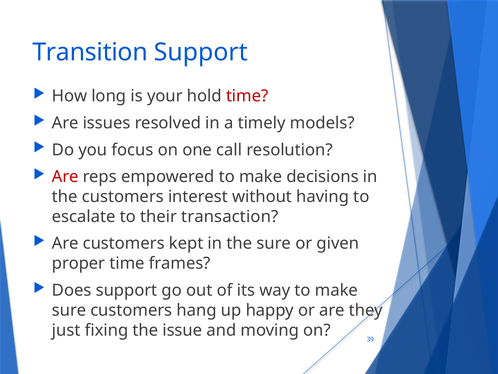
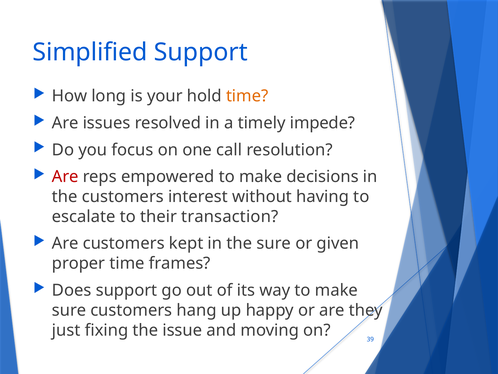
Transition: Transition -> Simplified (90, 52)
time colour: red -> orange (247, 96)
models: models -> impede (323, 123)
